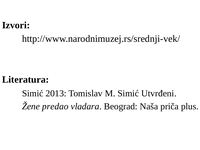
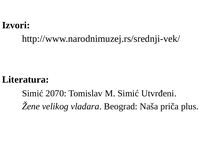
2013: 2013 -> 2070 (56, 93)
predao: predao -> velikog (55, 106)
